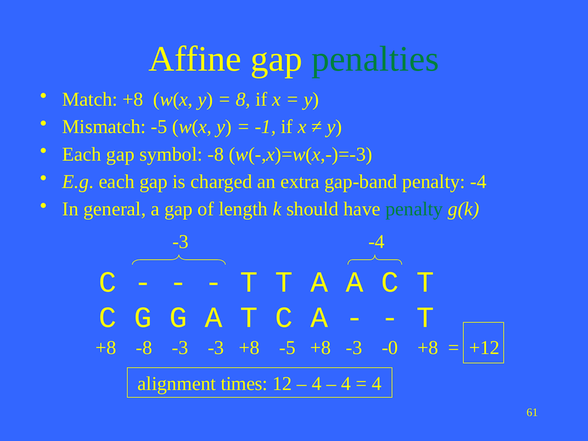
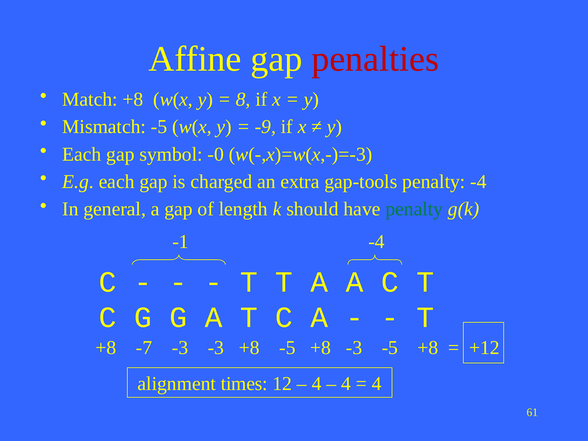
penalties colour: green -> red (375, 59)
-1: -1 -> -9 (265, 127)
symbol -8: -8 -> -0 (216, 154)
gap-band: gap-band -> gap-tools (361, 182)
-3: -3 -> -1 (181, 242)
+8 -8: -8 -> -7 (144, 348)
-3 -0: -0 -> -5 (390, 348)
